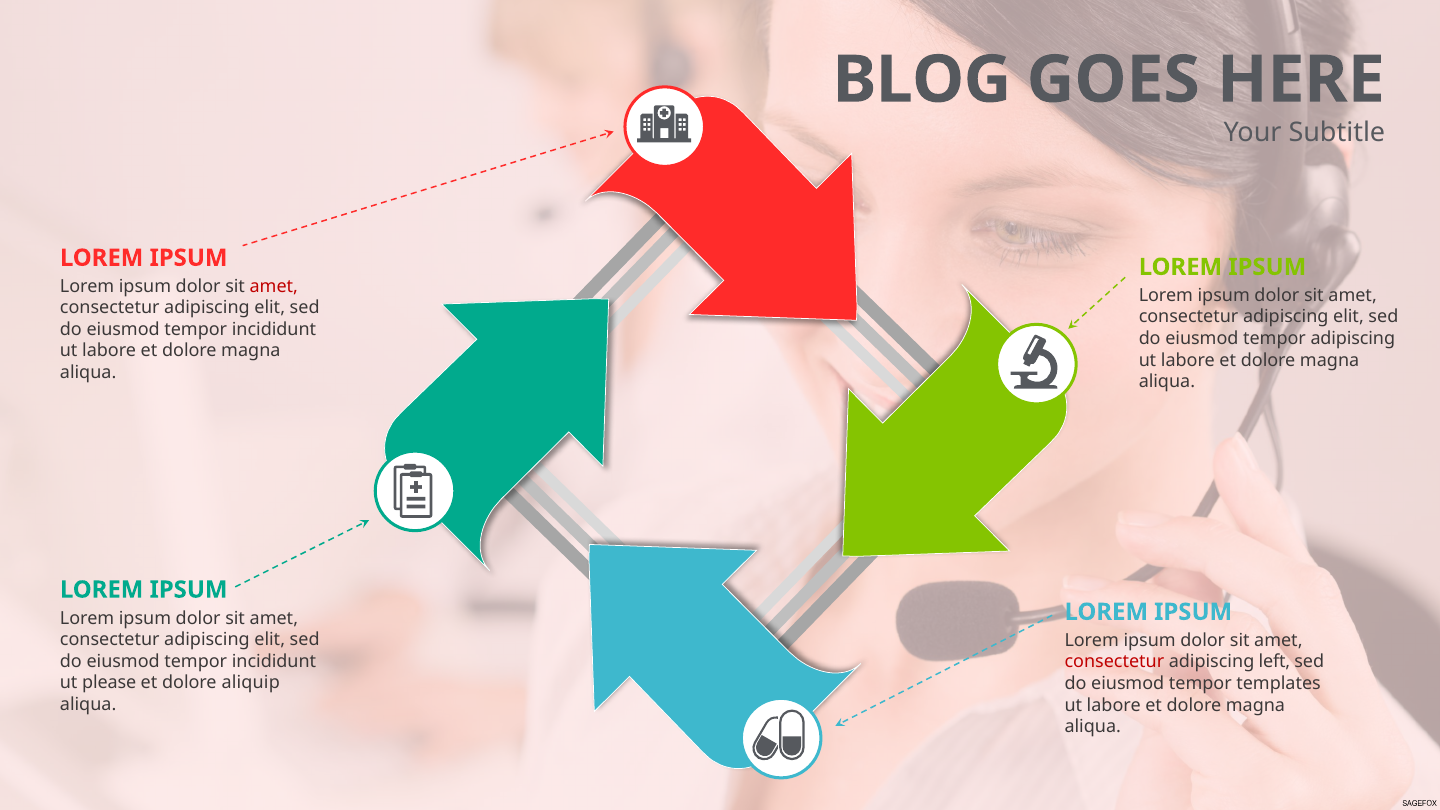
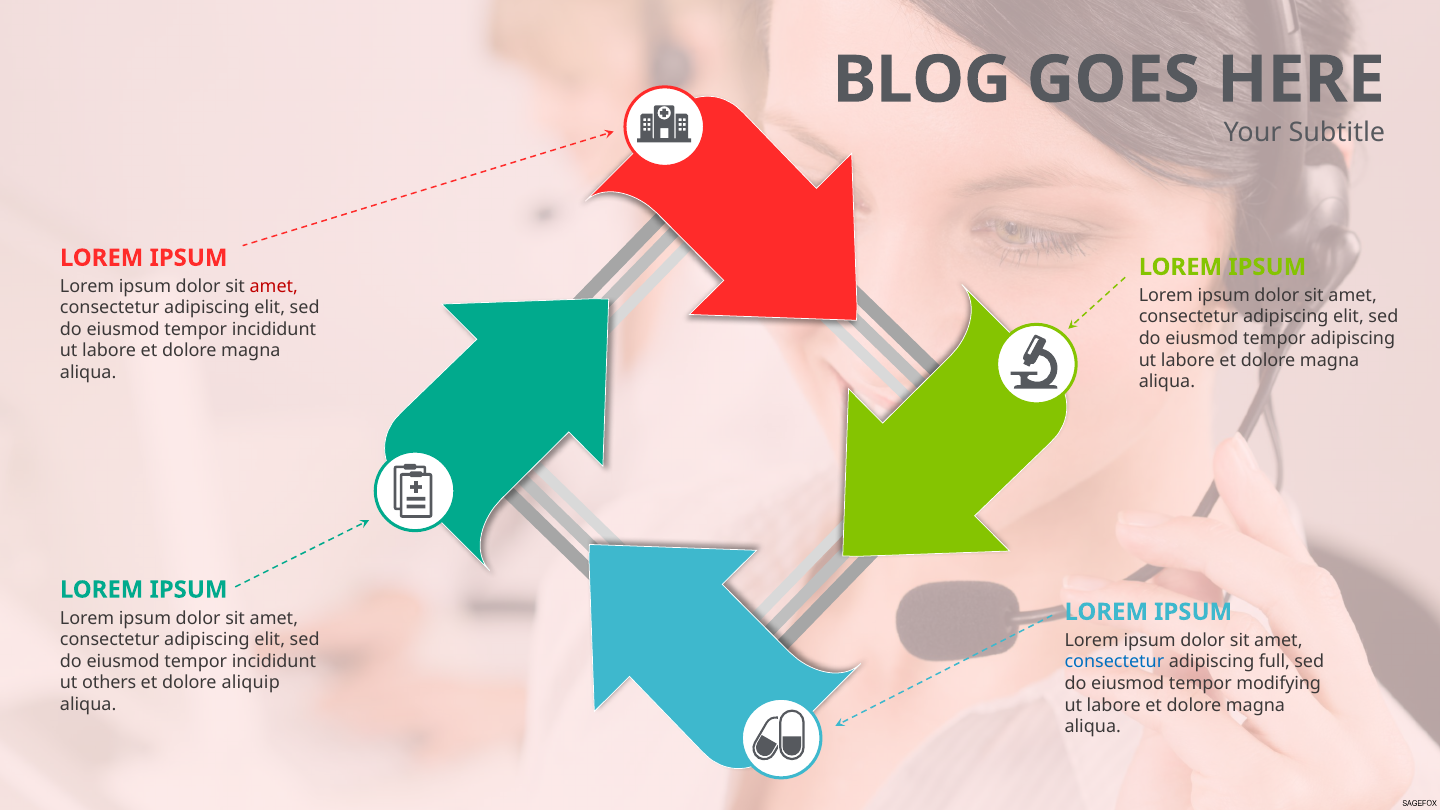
consectetur colour: red -> blue (1114, 662)
left: left -> full (1274, 662)
please: please -> others (109, 683)
templates: templates -> modifying (1279, 684)
